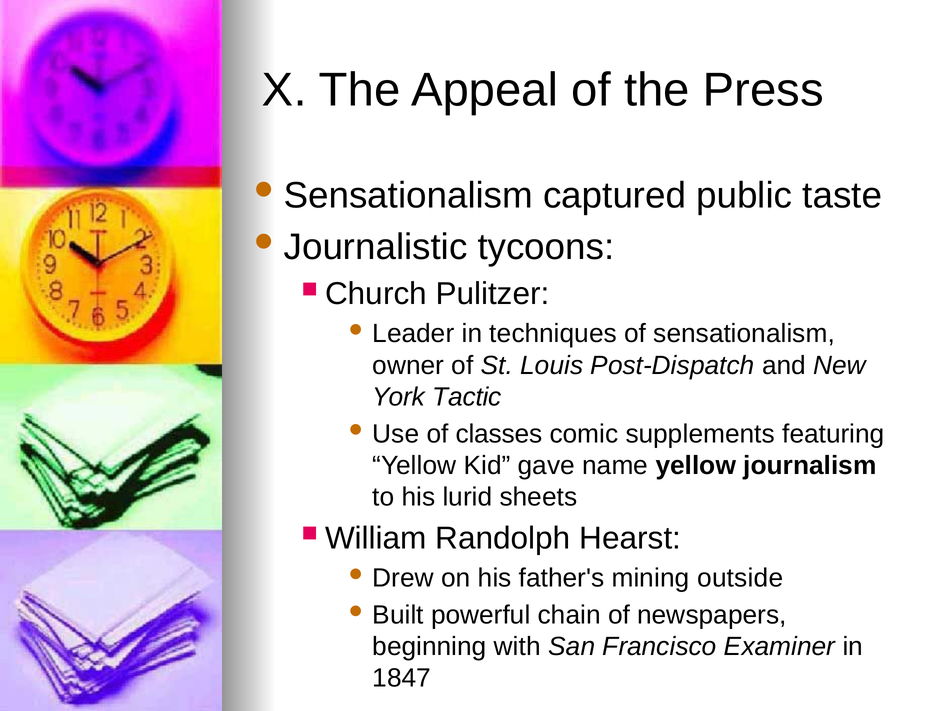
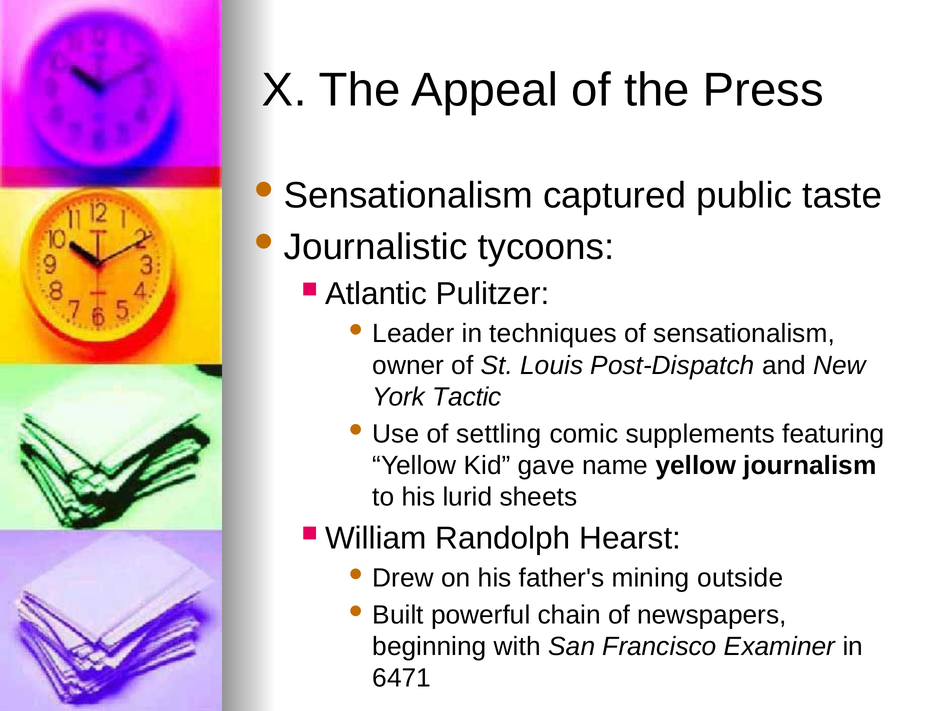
Church: Church -> Atlantic (376, 294)
classes: classes -> settling (499, 433)
1847: 1847 -> 6471 (402, 678)
